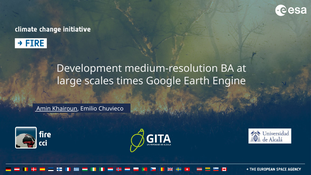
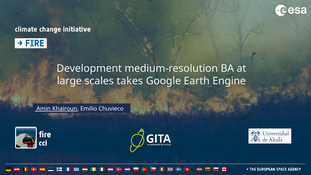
times: times -> takes (130, 81)
